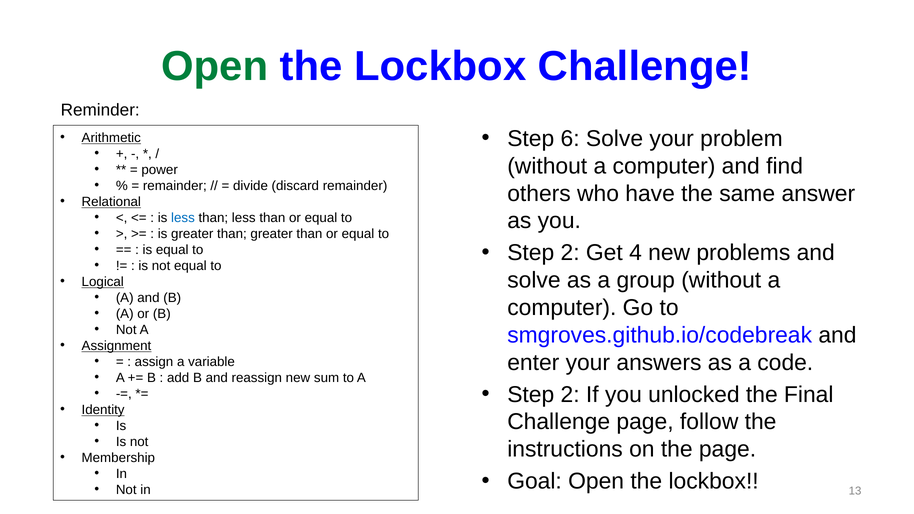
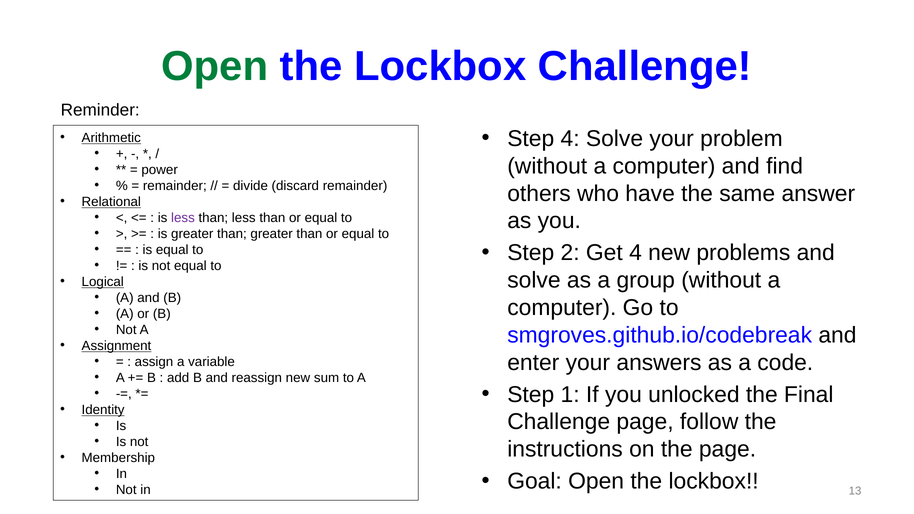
Step 6: 6 -> 4 (570, 139)
less colour: blue -> purple (183, 218)
2: 2 -> 1 (570, 395)
